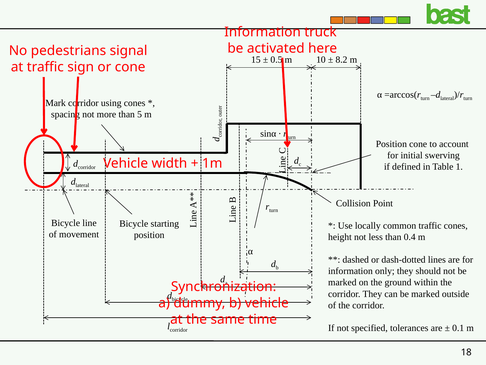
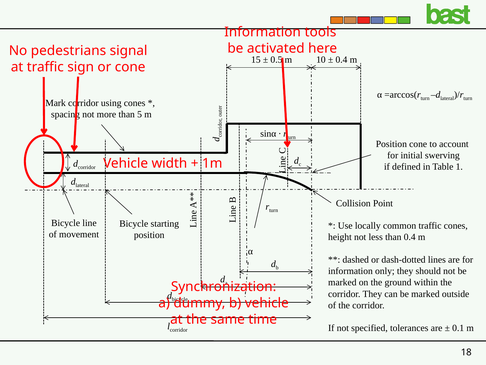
truck: truck -> tools (320, 32)
8.2: 8.2 -> 0.4 (341, 60)
